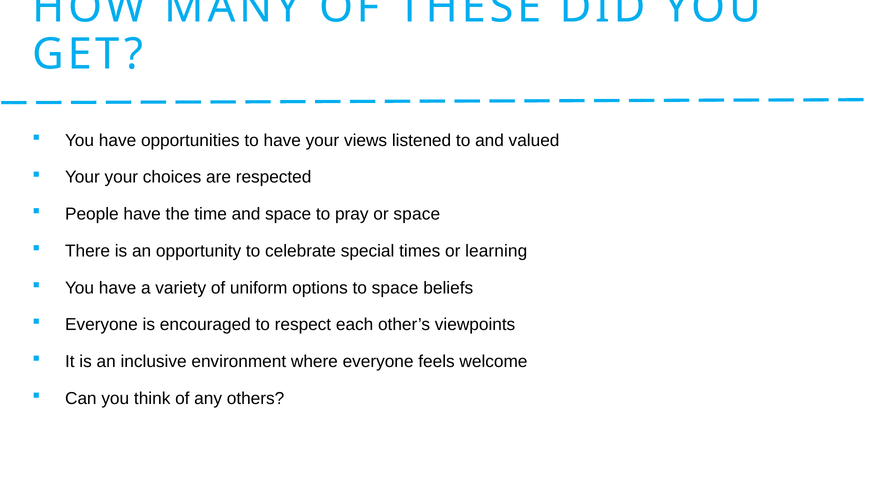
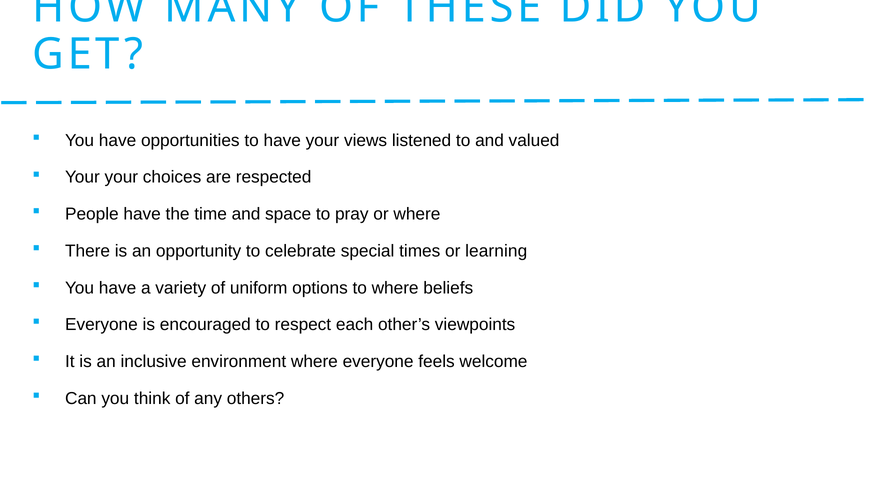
or space: space -> where (417, 214)
to space: space -> where (395, 288)
